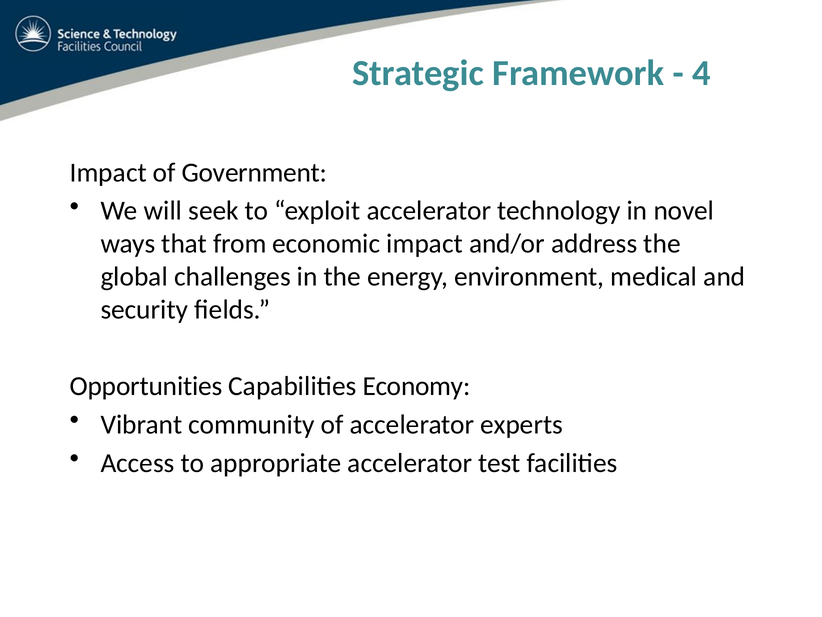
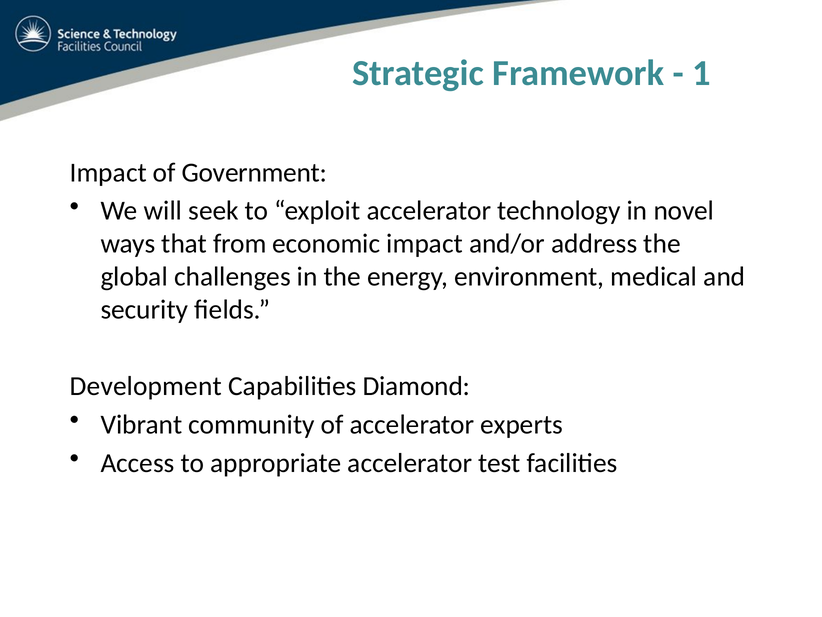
4: 4 -> 1 (701, 73)
Opportunities: Opportunities -> Development (146, 386)
Economy: Economy -> Diamond (416, 386)
